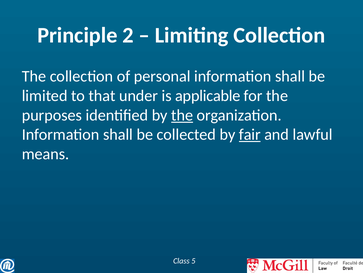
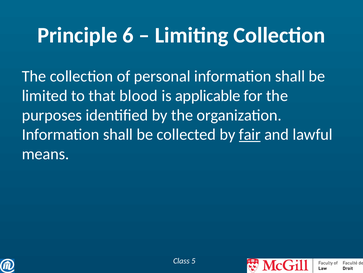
2: 2 -> 6 (128, 35)
under: under -> blood (138, 96)
the underline: present -> none (182, 115)
